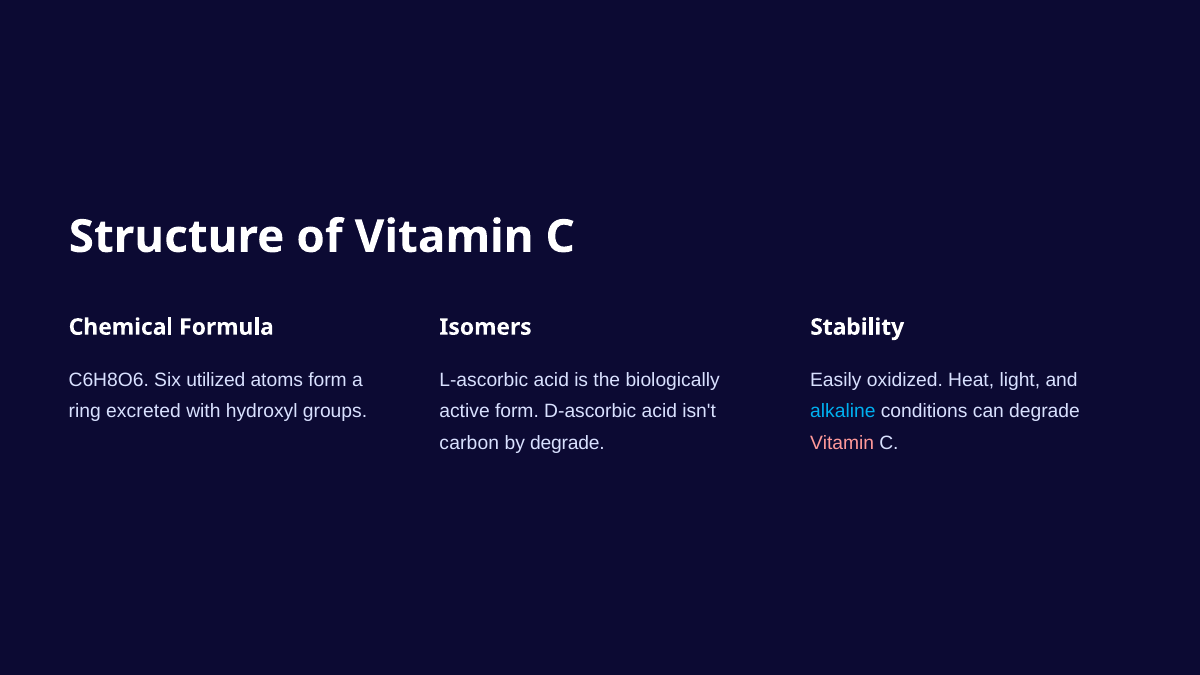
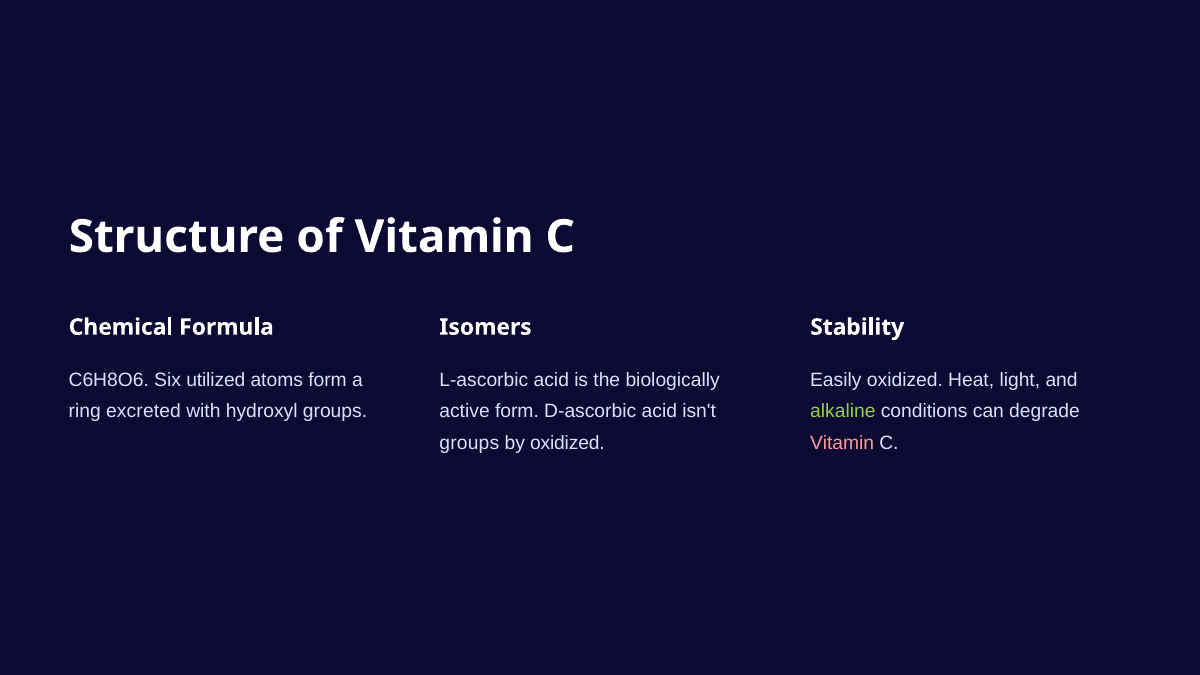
alkaline colour: light blue -> light green (843, 411)
carbon: carbon -> groups (469, 443)
by degrade: degrade -> oxidized (567, 443)
